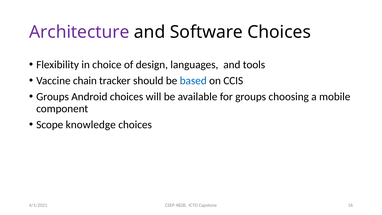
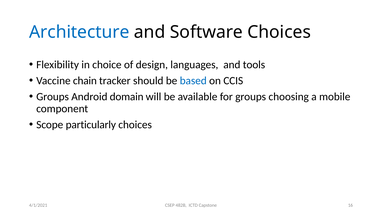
Architecture colour: purple -> blue (79, 32)
Android choices: choices -> domain (127, 97)
knowledge: knowledge -> particularly (91, 125)
